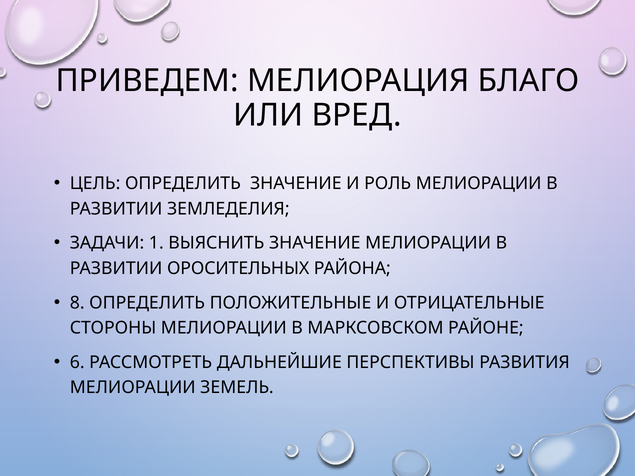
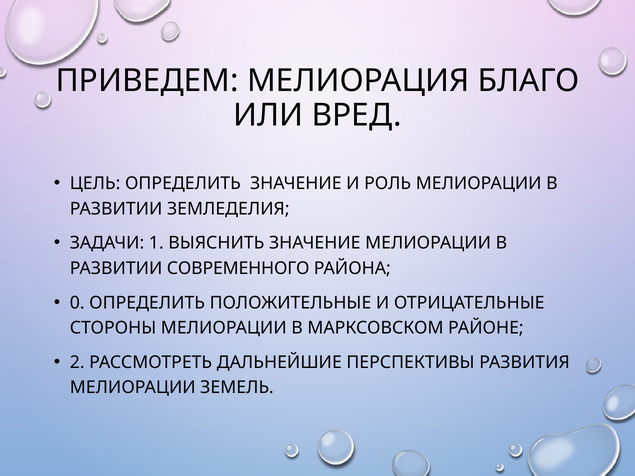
ОРОСИТЕЛЬНЫХ: ОРОСИТЕЛЬНЫХ -> СОВРЕМЕННОГО (238, 269)
8: 8 -> 0 (77, 303)
6: 6 -> 2 (77, 362)
